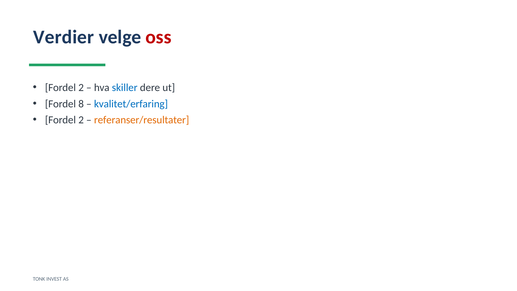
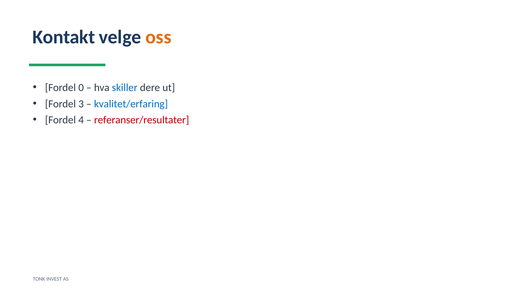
Verdier: Verdier -> Kontakt (64, 37)
oss colour: red -> orange (158, 37)
2: 2 -> 0 (81, 88)
8: 8 -> 3 (81, 104)
2: 2 -> 4 (81, 120)
referanser/resultater colour: orange -> red (142, 120)
